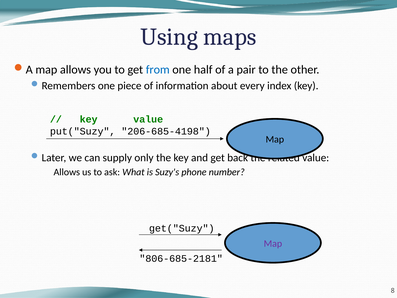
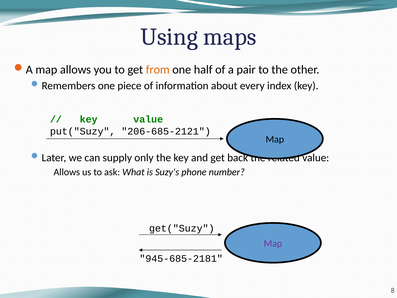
from colour: blue -> orange (158, 70)
206-685-4198: 206-685-4198 -> 206-685-2121 (166, 131)
806-685-2181: 806-685-2181 -> 945-685-2181 (181, 258)
